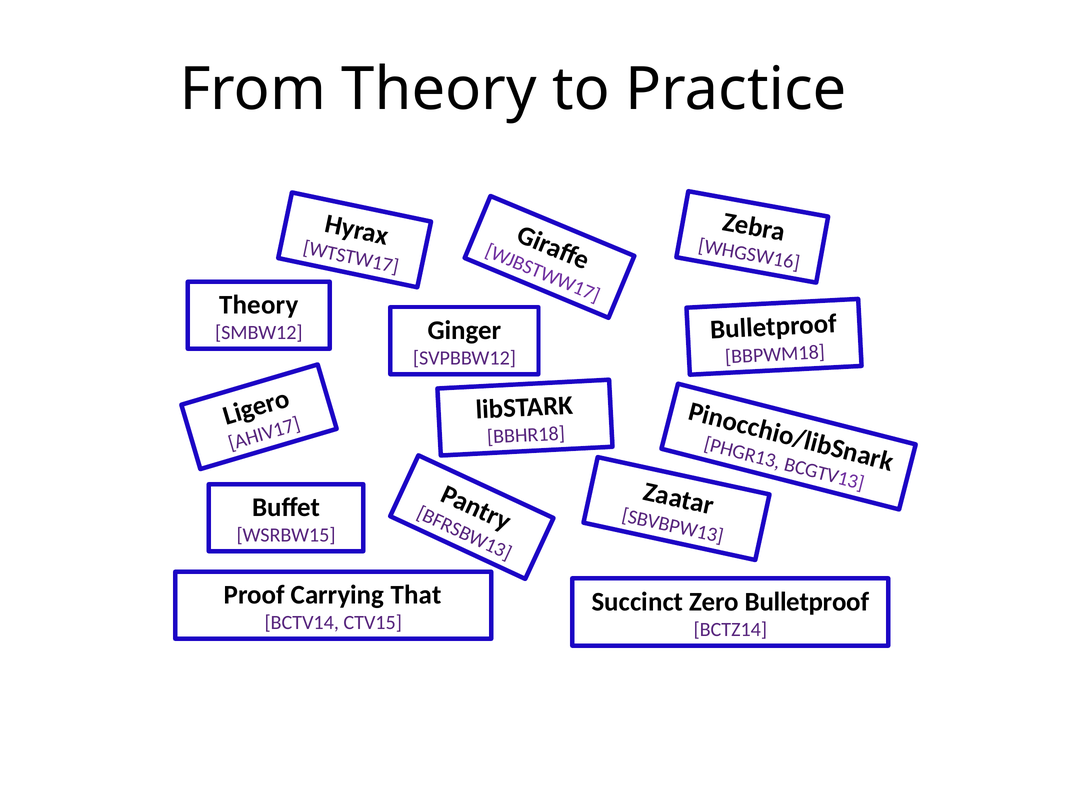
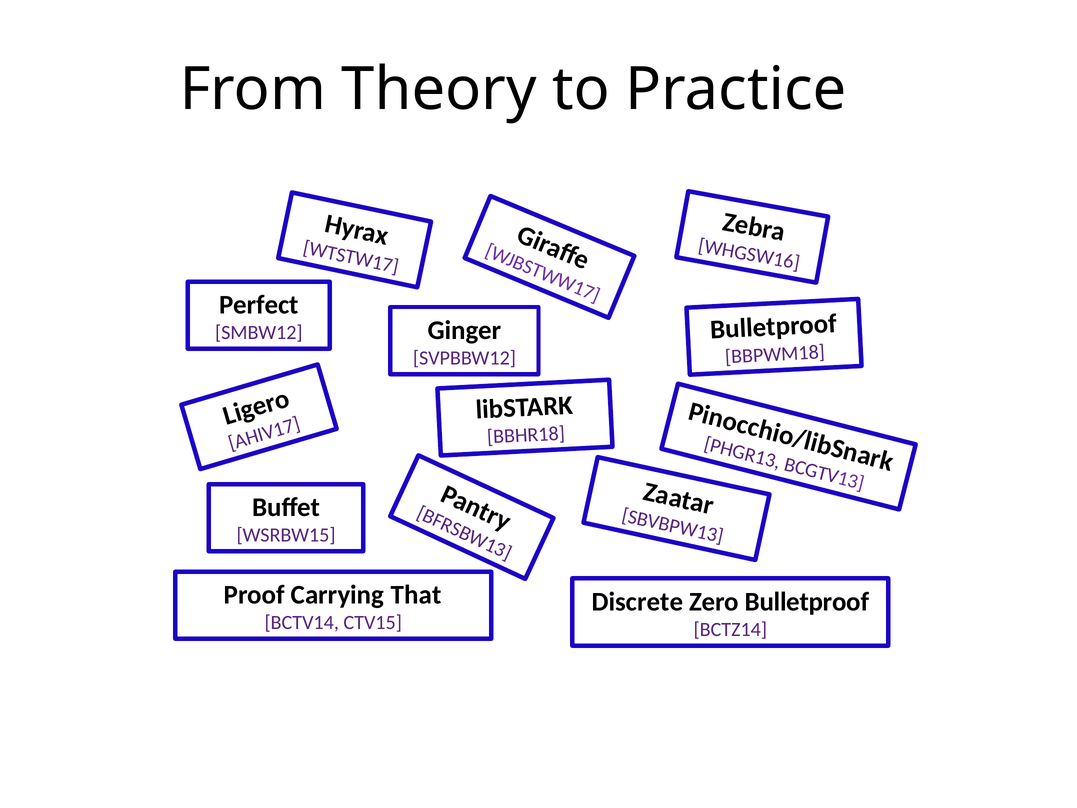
Theory: Theory -> Perfect (259, 305)
Succinct: Succinct -> Discrete (637, 602)
